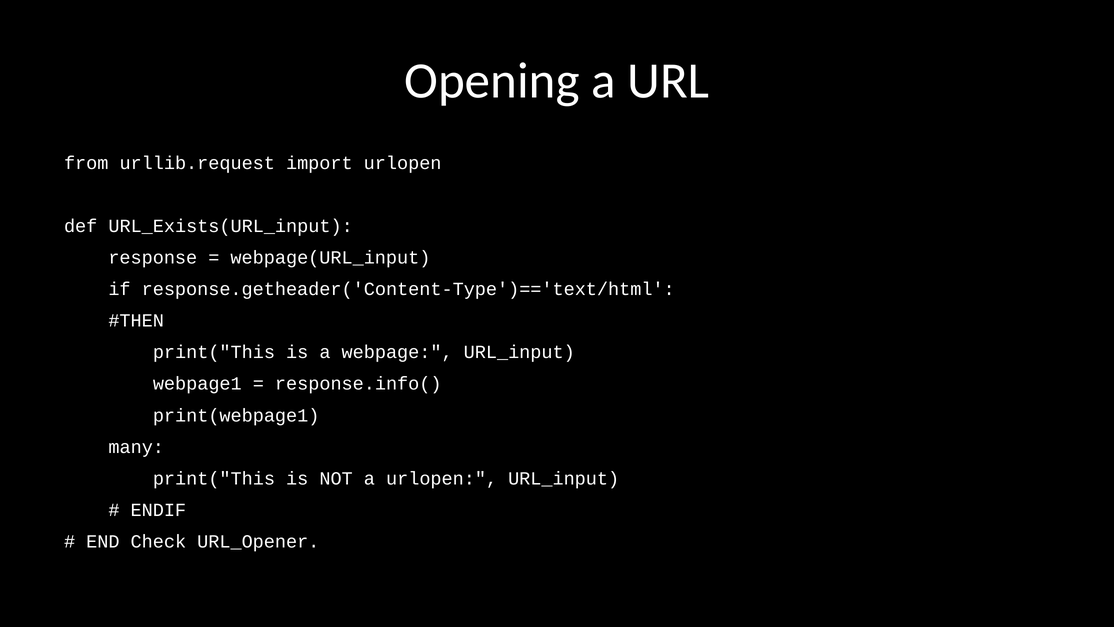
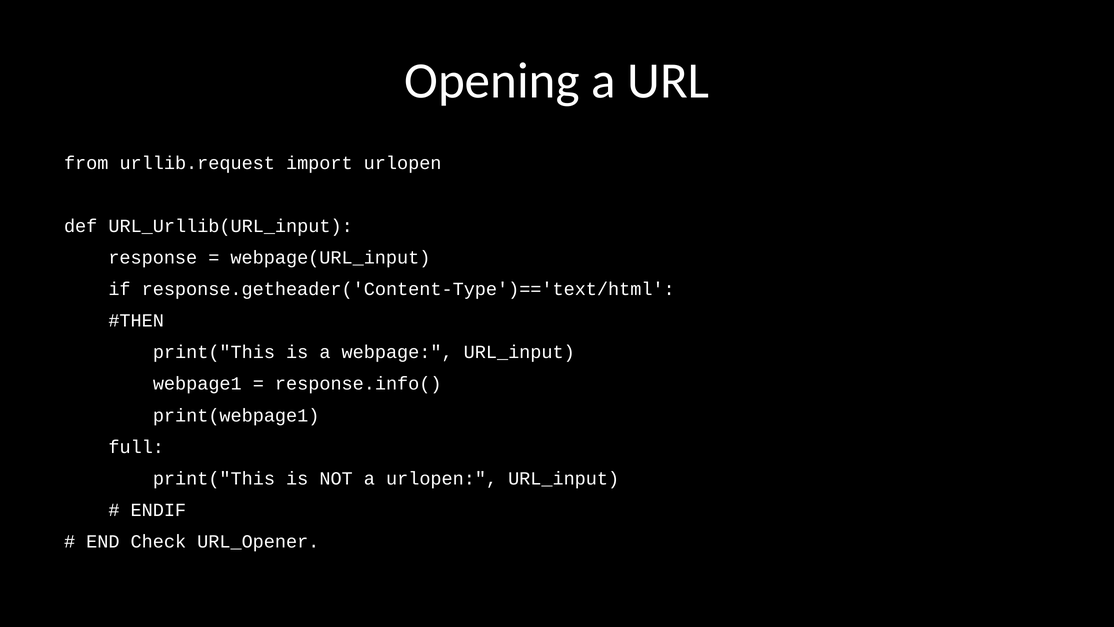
URL_Exists(URL_input: URL_Exists(URL_input -> URL_Urllib(URL_input (231, 226)
many: many -> full (136, 447)
